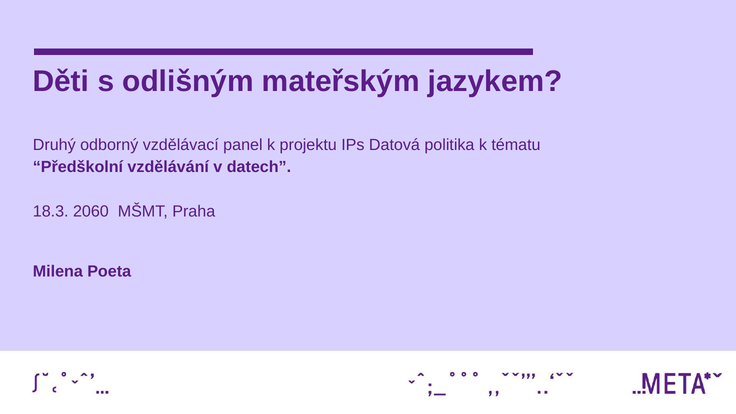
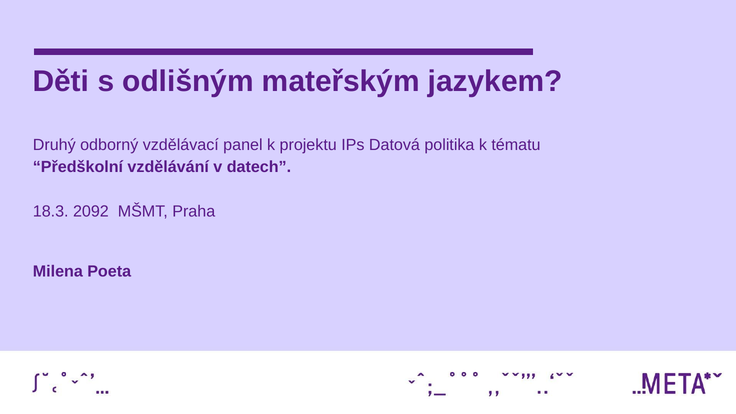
2060: 2060 -> 2092 (91, 212)
